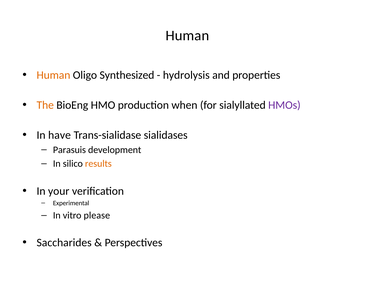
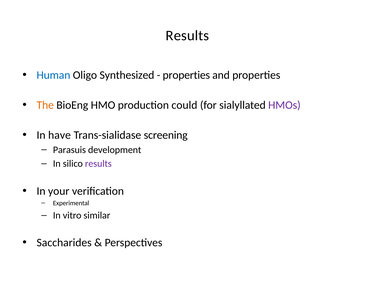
Human: Human -> Results (187, 36)
Human colour: orange -> blue (53, 75)
hydrolysis: hydrolysis -> properties (186, 75)
when: when -> could (184, 105)
sialidases: sialidases -> screening (166, 135)
results colour: orange -> purple (98, 164)
please: please -> similar (97, 216)
